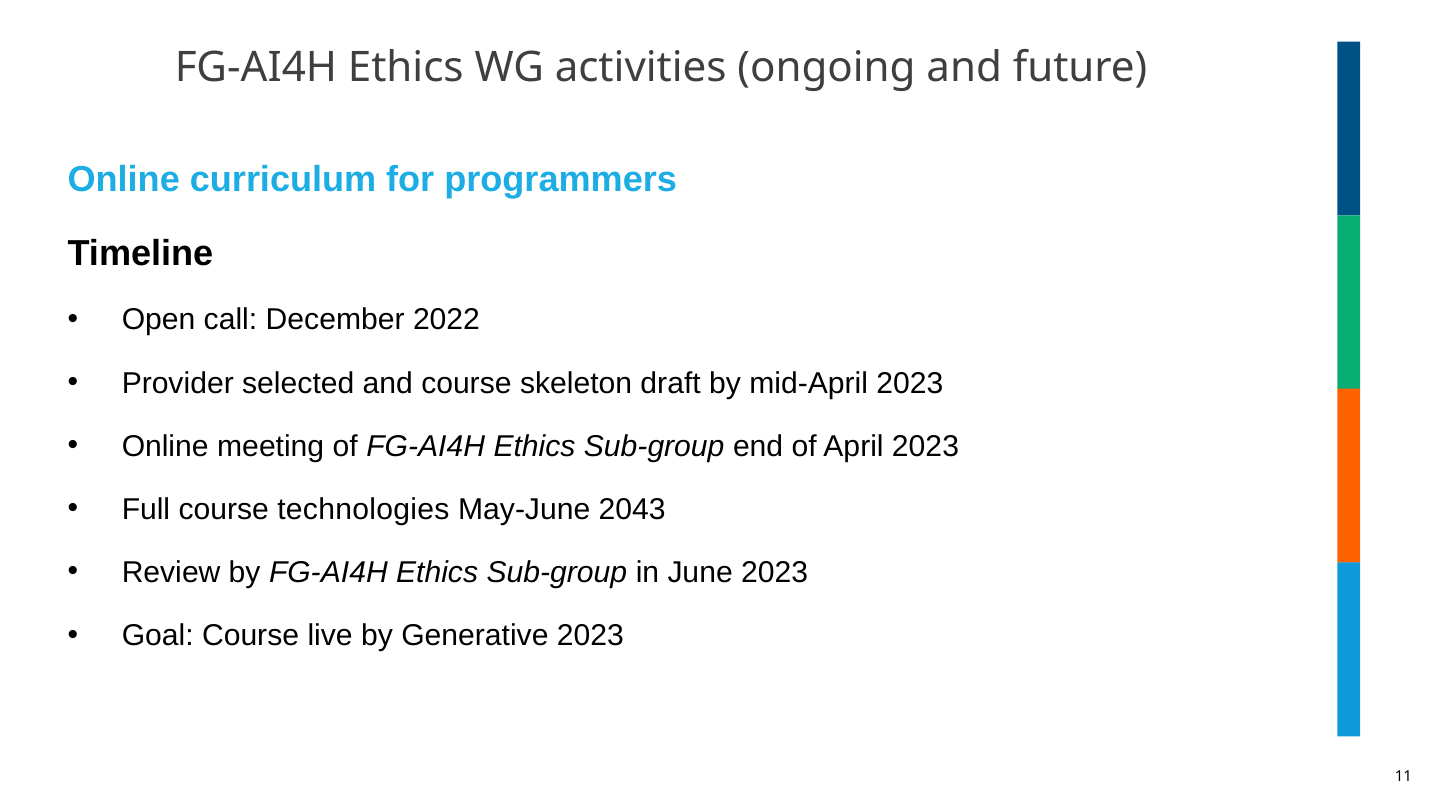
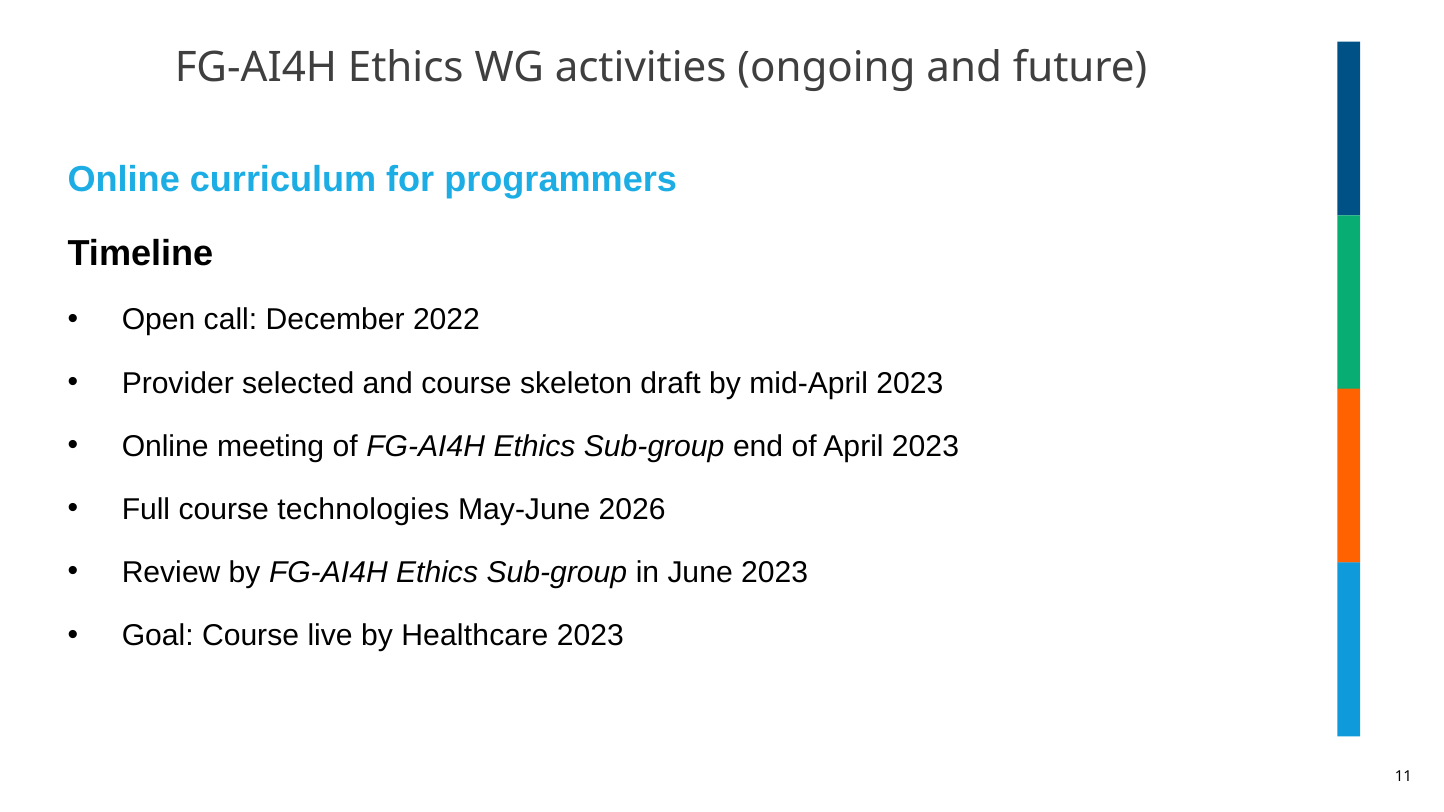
2043: 2043 -> 2026 (632, 510)
Generative: Generative -> Healthcare (475, 636)
